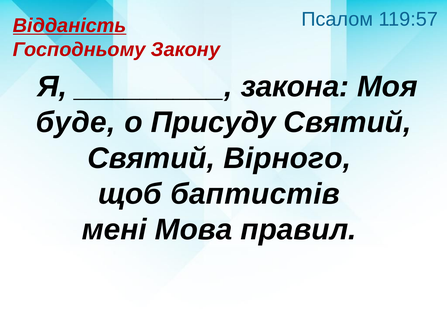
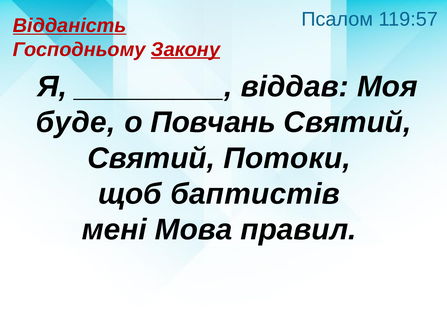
Закону underline: none -> present (186, 49)
закона: закона -> віддав (295, 87)
Присуду: Присуду -> Повчань (213, 123)
Вірного: Вірного -> Потоки (287, 158)
